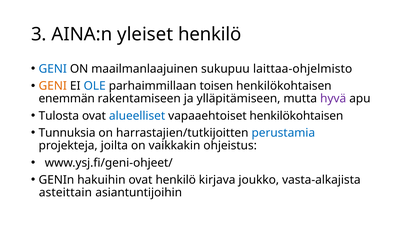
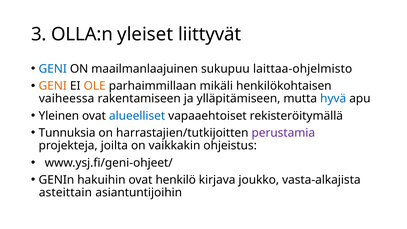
AINA:n: AINA:n -> OLLA:n (82, 34)
yleiset henkilö: henkilö -> liittyvät (210, 34)
OLE colour: blue -> orange (95, 86)
toisen: toisen -> mikäli (216, 86)
enemmän: enemmän -> vaiheessa (67, 99)
hyvä colour: purple -> blue (333, 99)
Tulosta: Tulosta -> Yleinen (59, 116)
vapaaehtoiset henkilökohtaisen: henkilökohtaisen -> rekisteröitymällä (296, 116)
perustamia colour: blue -> purple (283, 133)
